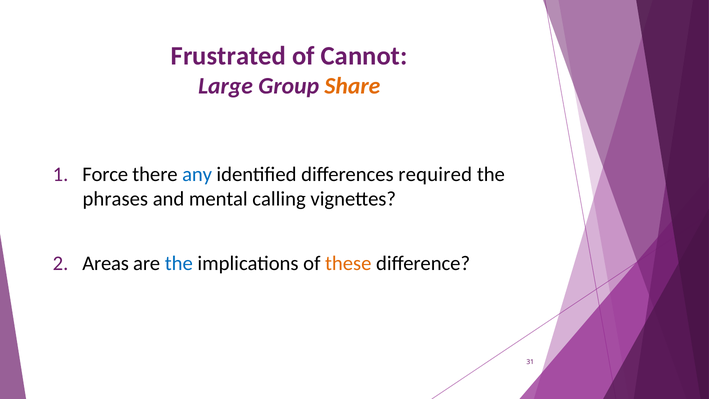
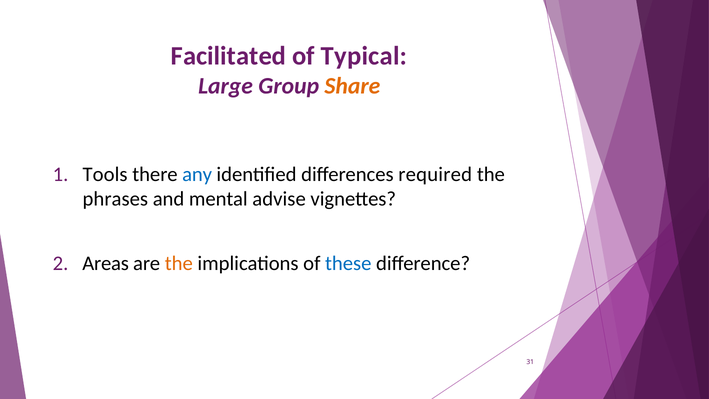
Frustrated: Frustrated -> Facilitated (228, 56)
Cannot: Cannot -> Typical (364, 56)
Force: Force -> Tools (105, 174)
calling: calling -> advise (279, 199)
the colour: blue -> orange (179, 263)
these colour: orange -> blue (348, 263)
